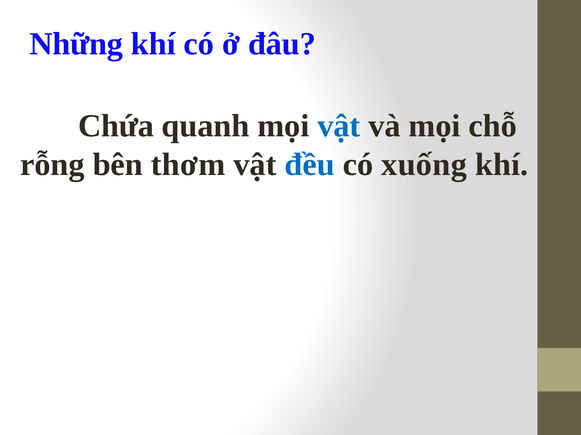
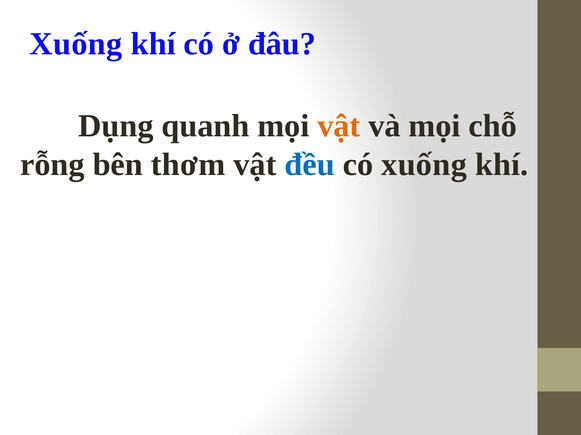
Những: Những -> Xuống (76, 44)
Chứa: Chứa -> Dụng (116, 126)
vật colour: blue -> orange (339, 126)
